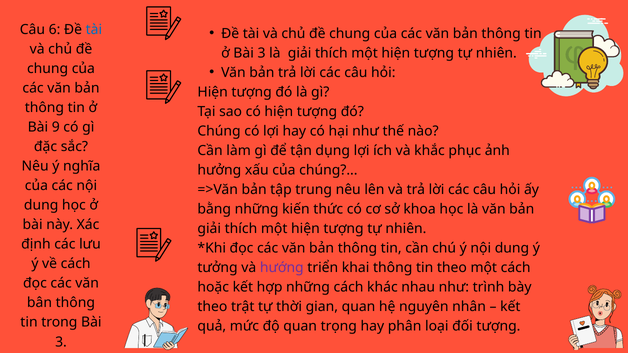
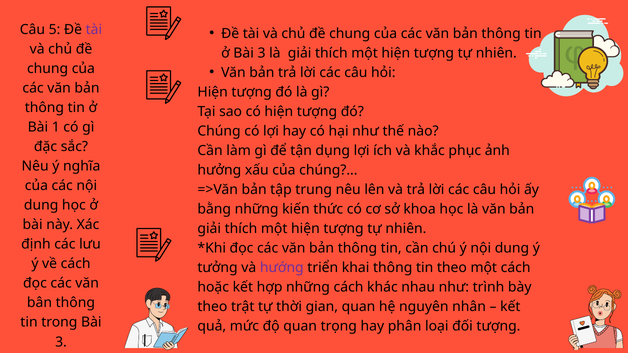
6: 6 -> 5 (55, 30)
tài colour: blue -> purple (94, 30)
9: 9 -> 1 (56, 127)
